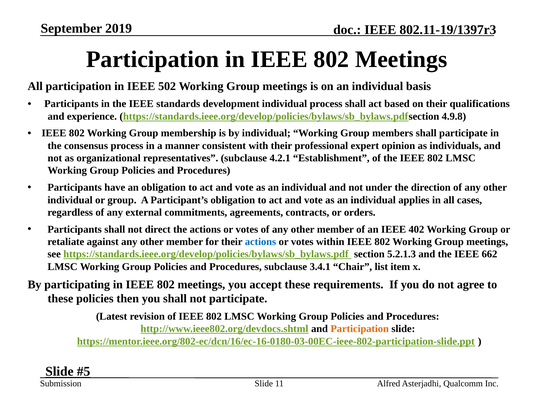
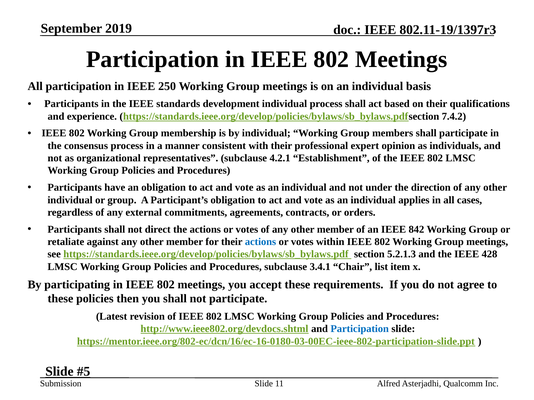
502: 502 -> 250 (167, 86)
4.9.8: 4.9.8 -> 7.4.2 (454, 116)
402: 402 -> 842 (416, 230)
662: 662 -> 428 (489, 254)
Participation colour: orange -> blue (360, 329)
